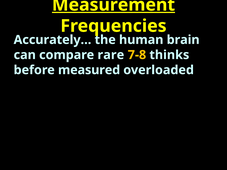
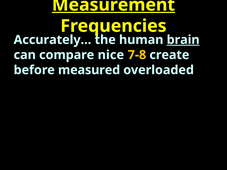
brain underline: none -> present (183, 40)
rare: rare -> nice (111, 55)
thinks: thinks -> create (169, 55)
